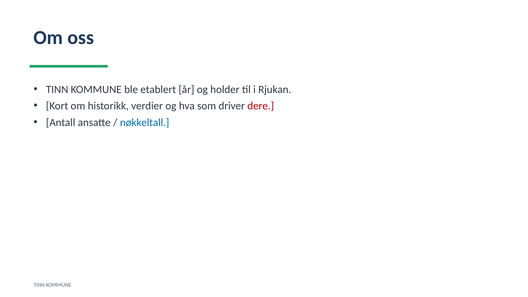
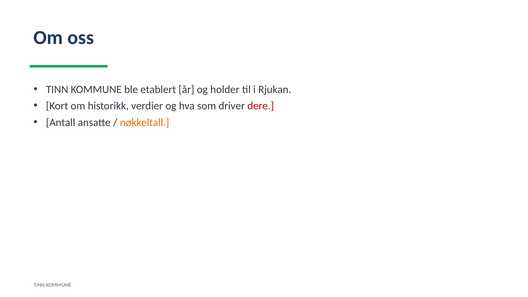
nøkkeltall colour: blue -> orange (145, 122)
